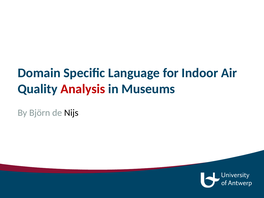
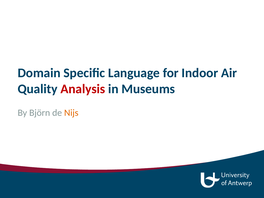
Nijs colour: black -> orange (71, 113)
